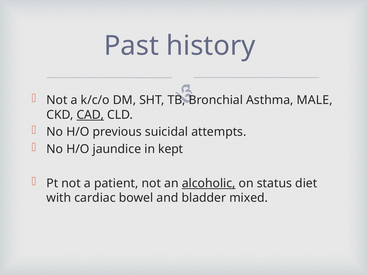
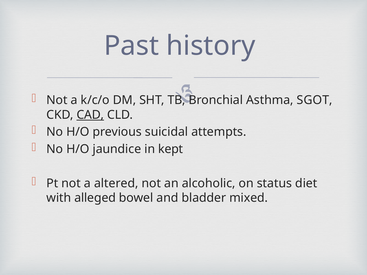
MALE: MALE -> SGOT (315, 100)
patient: patient -> altered (116, 183)
alcoholic underline: present -> none (209, 183)
cardiac: cardiac -> alleged (95, 198)
